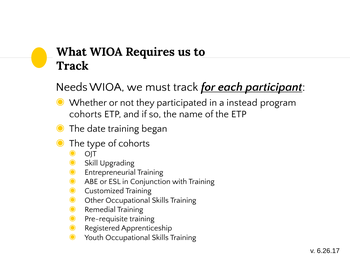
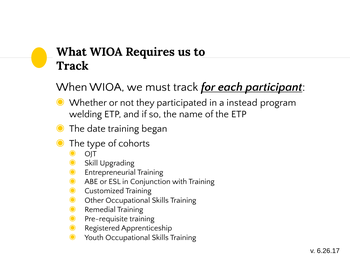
Needs: Needs -> When (72, 87)
cohorts: cohorts -> welding (86, 114)
